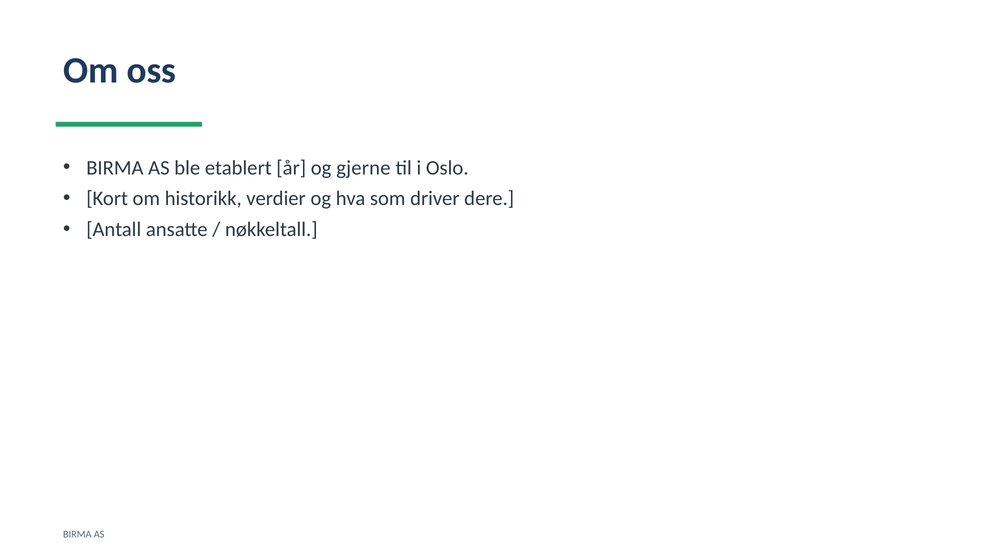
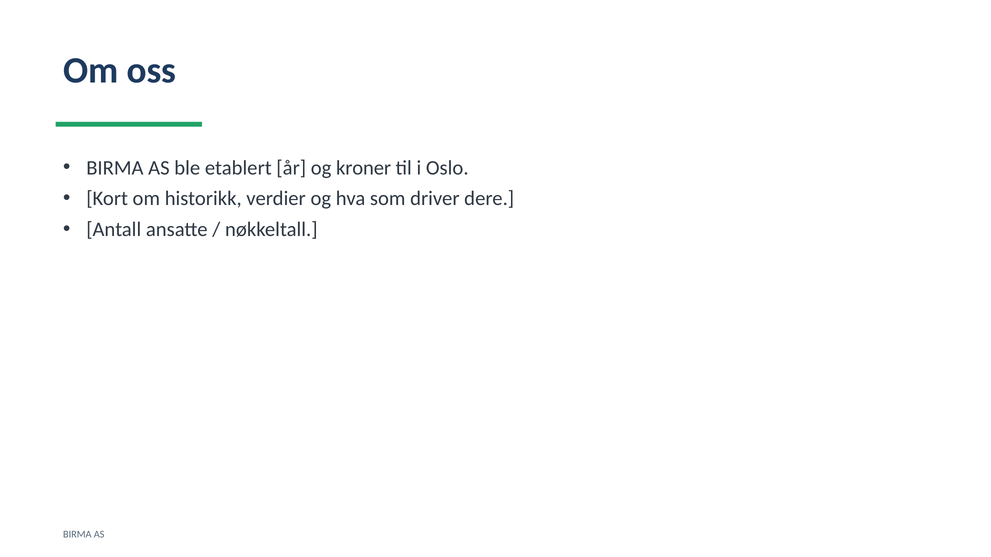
gjerne: gjerne -> kroner (364, 168)
